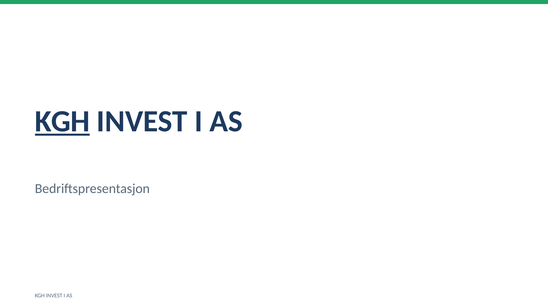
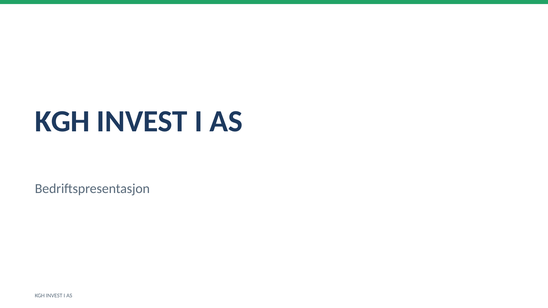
KGH underline: present -> none (62, 122)
